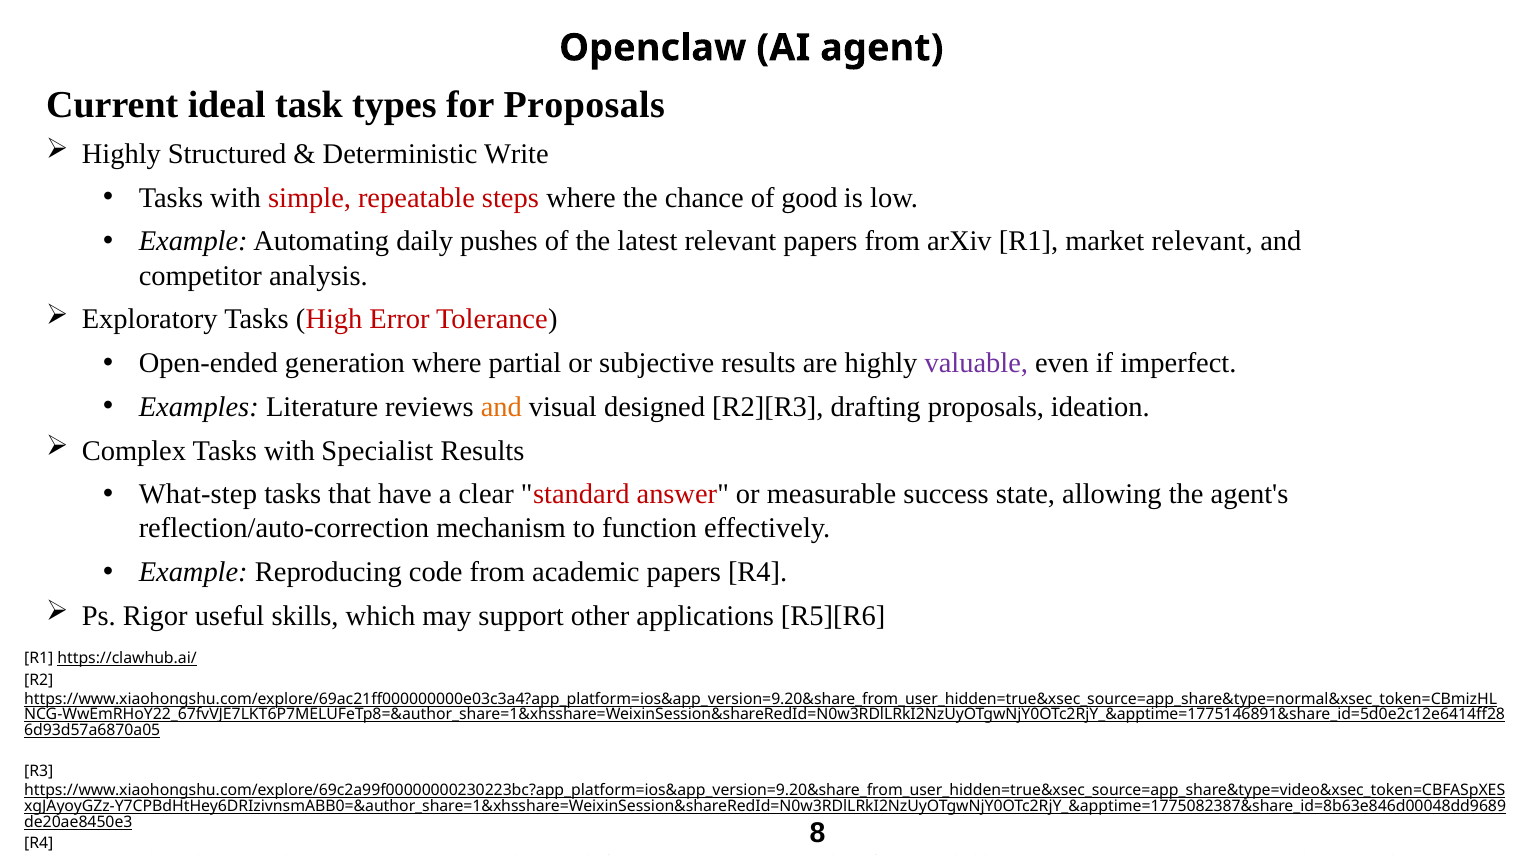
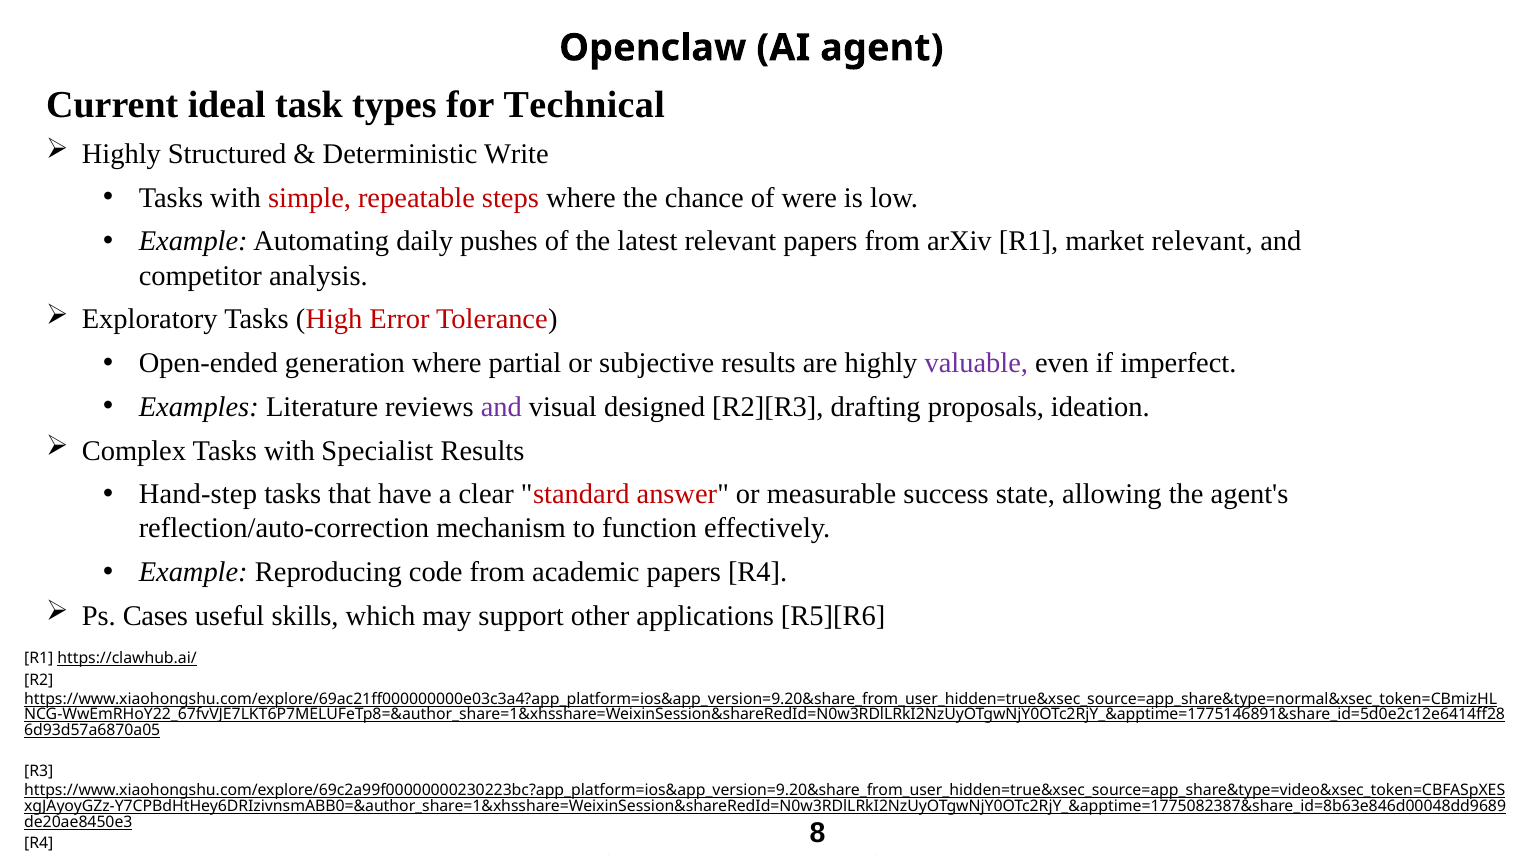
for Proposals: Proposals -> Technical (584, 105)
good: good -> were (809, 198)
and colour: orange -> purple (501, 407)
What-step: What-step -> Hand-step (198, 494)
Rigor: Rigor -> Cases (155, 616)
